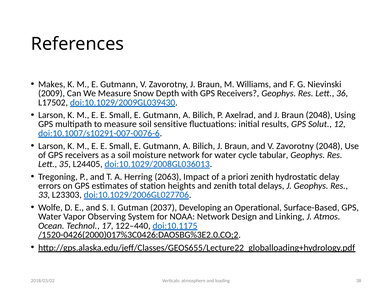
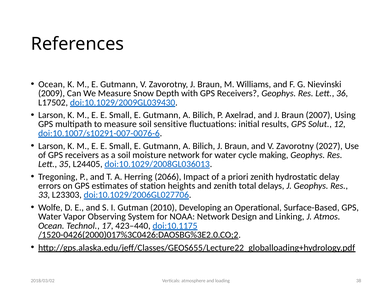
Makes: Makes -> Ocean (52, 84)
Braun 2048: 2048 -> 2007 (319, 115)
Zavorotny 2048: 2048 -> 2027 (329, 146)
tabular: tabular -> making (274, 155)
2063: 2063 -> 2066 (168, 177)
2037: 2037 -> 2010 (164, 208)
122–440: 122–440 -> 423–440 (133, 226)
